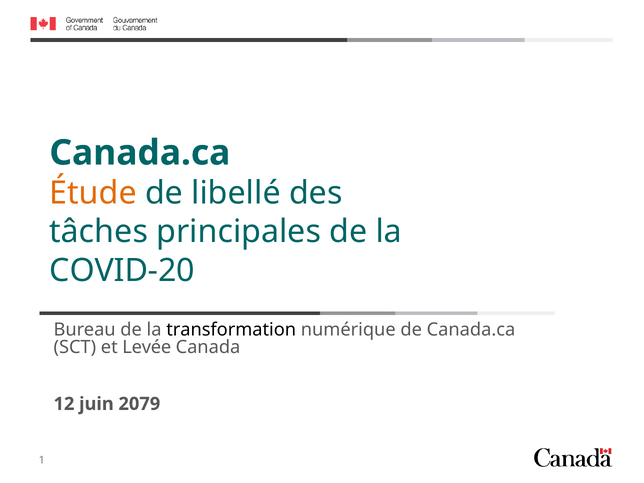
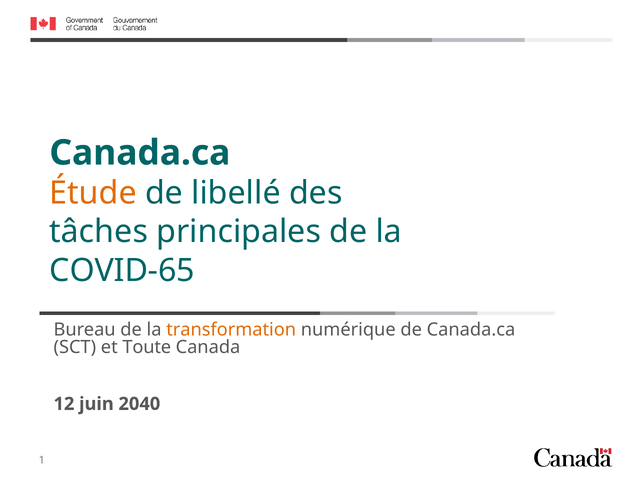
COVID-20: COVID-20 -> COVID-65 (122, 270)
transformation colour: black -> orange (231, 330)
Levée: Levée -> Toute (147, 347)
2079: 2079 -> 2040 (139, 404)
